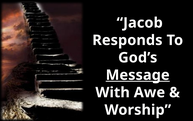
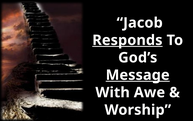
Responds underline: none -> present (127, 40)
